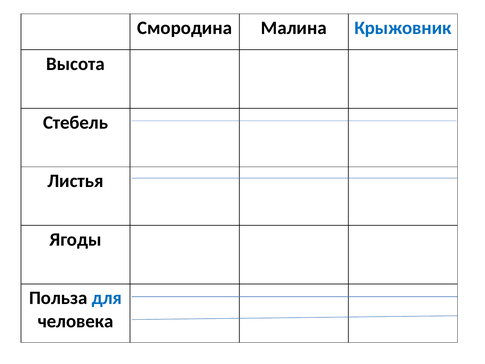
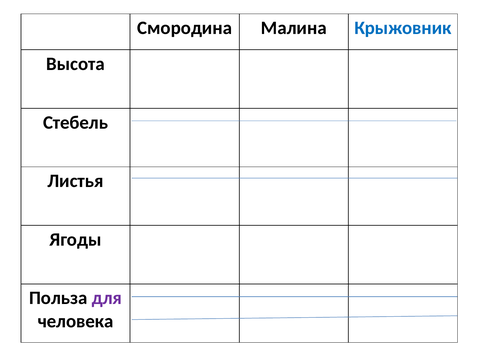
для colour: blue -> purple (107, 298)
